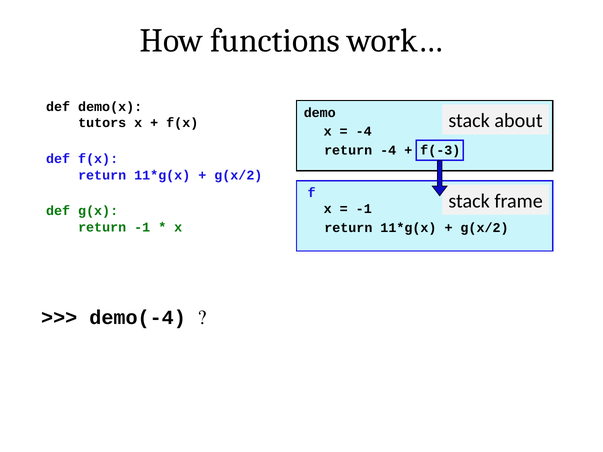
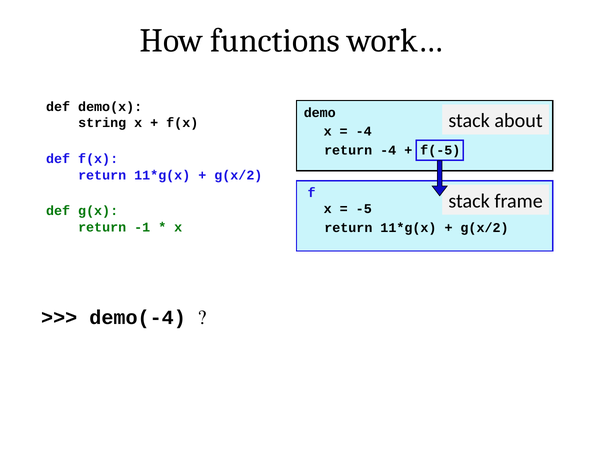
tutors: tutors -> string (102, 123)
f(-3: f(-3 -> f(-5 (440, 151)
-1: -1 -> -5 (364, 209)
